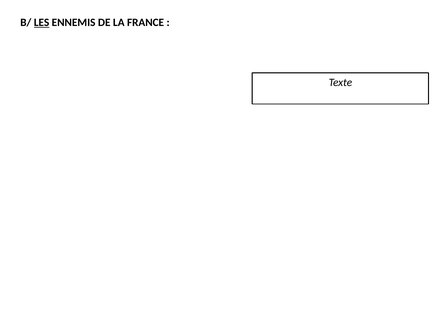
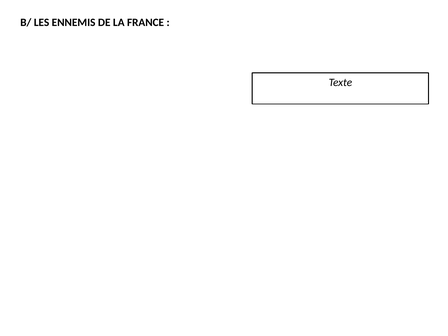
LES underline: present -> none (42, 22)
